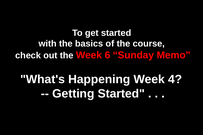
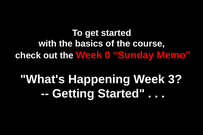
6: 6 -> 0 (108, 55)
4: 4 -> 3 (175, 79)
